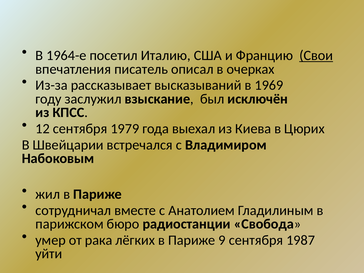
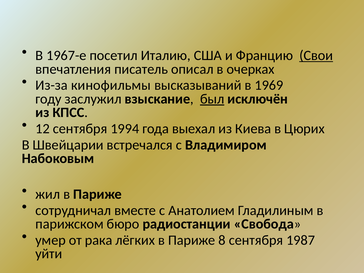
1964-е: 1964-е -> 1967-е (66, 56)
рассказывает: рассказывает -> кинофильмы (111, 85)
был underline: none -> present (212, 99)
1979: 1979 -> 1994 (125, 129)
9: 9 -> 8 (222, 240)
